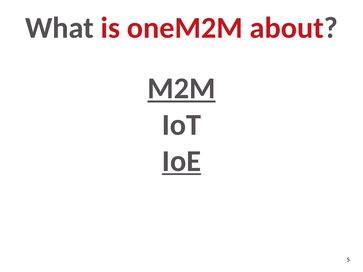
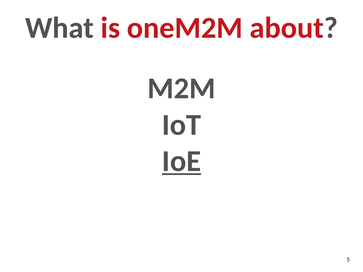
M2M underline: present -> none (181, 89)
